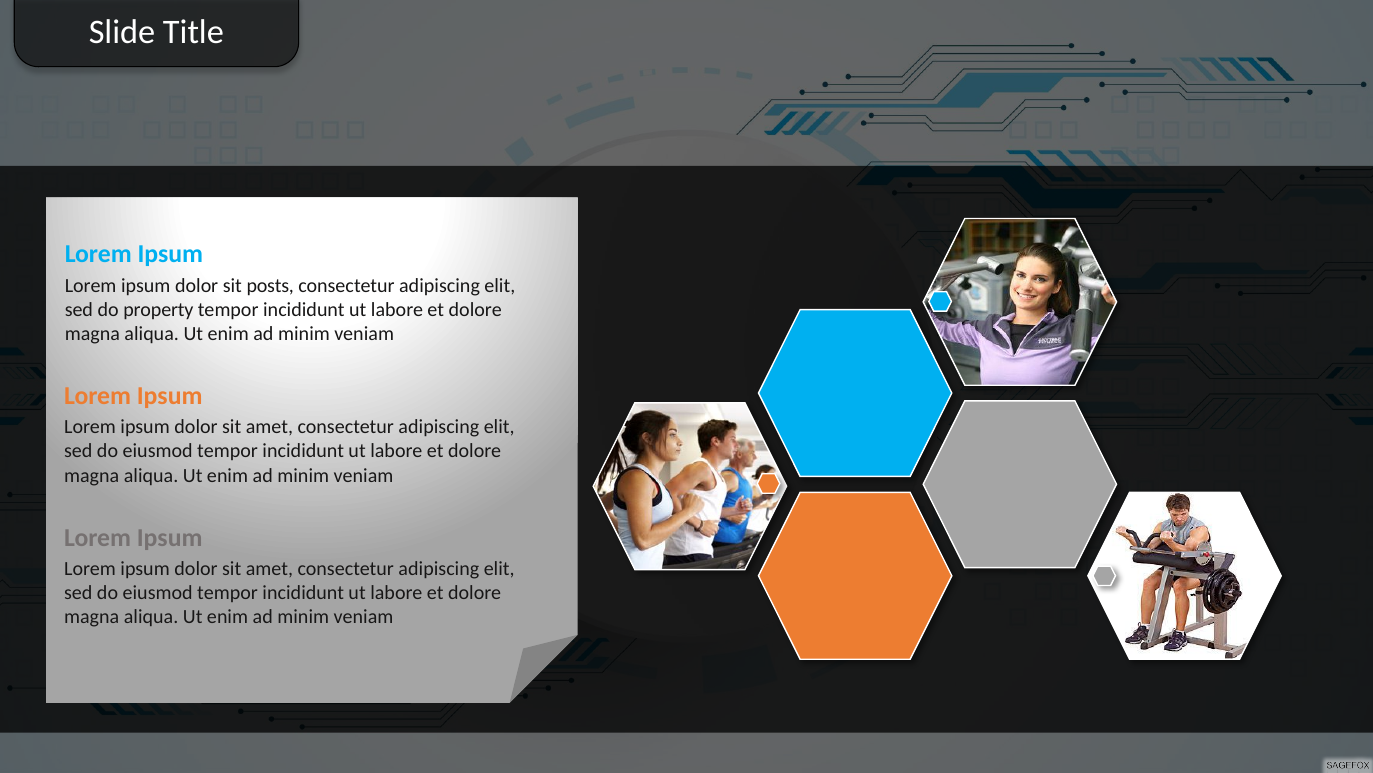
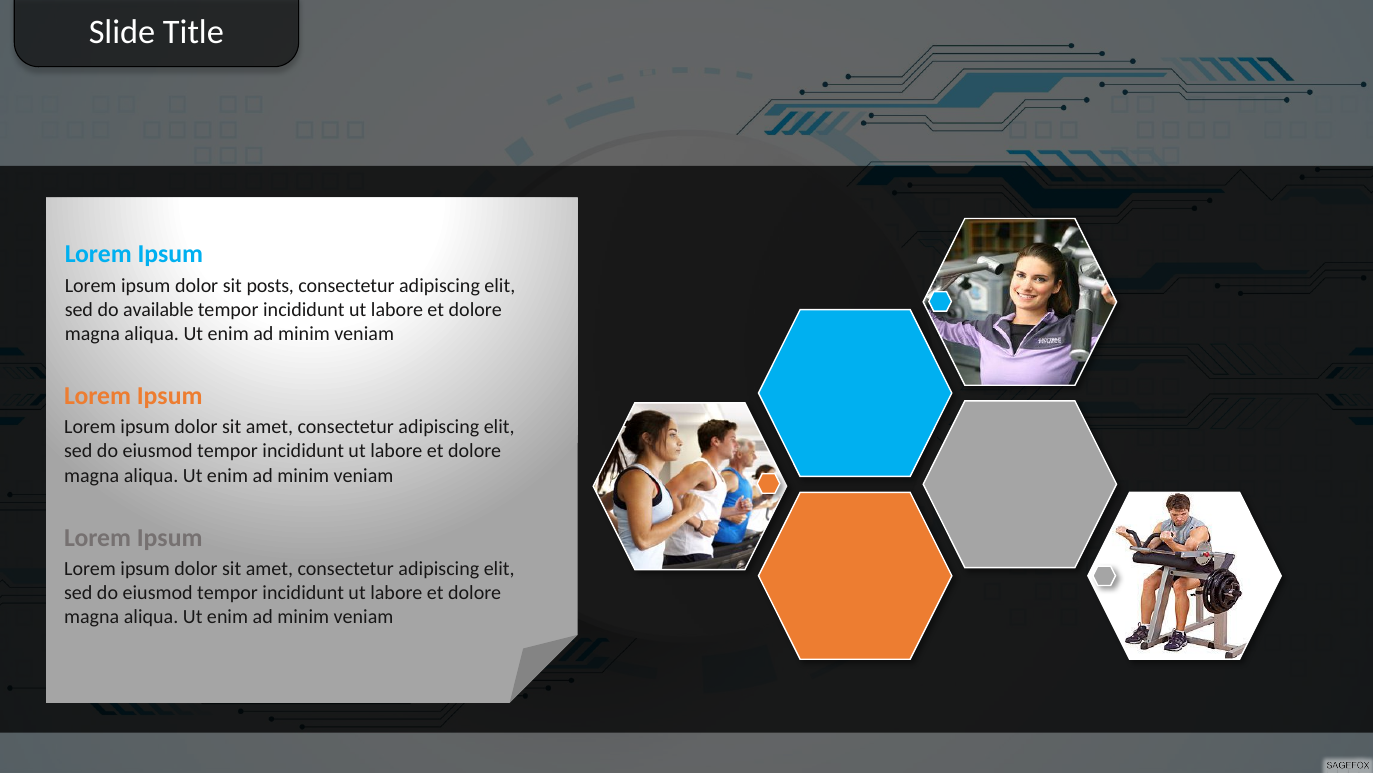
property: property -> available (158, 309)
